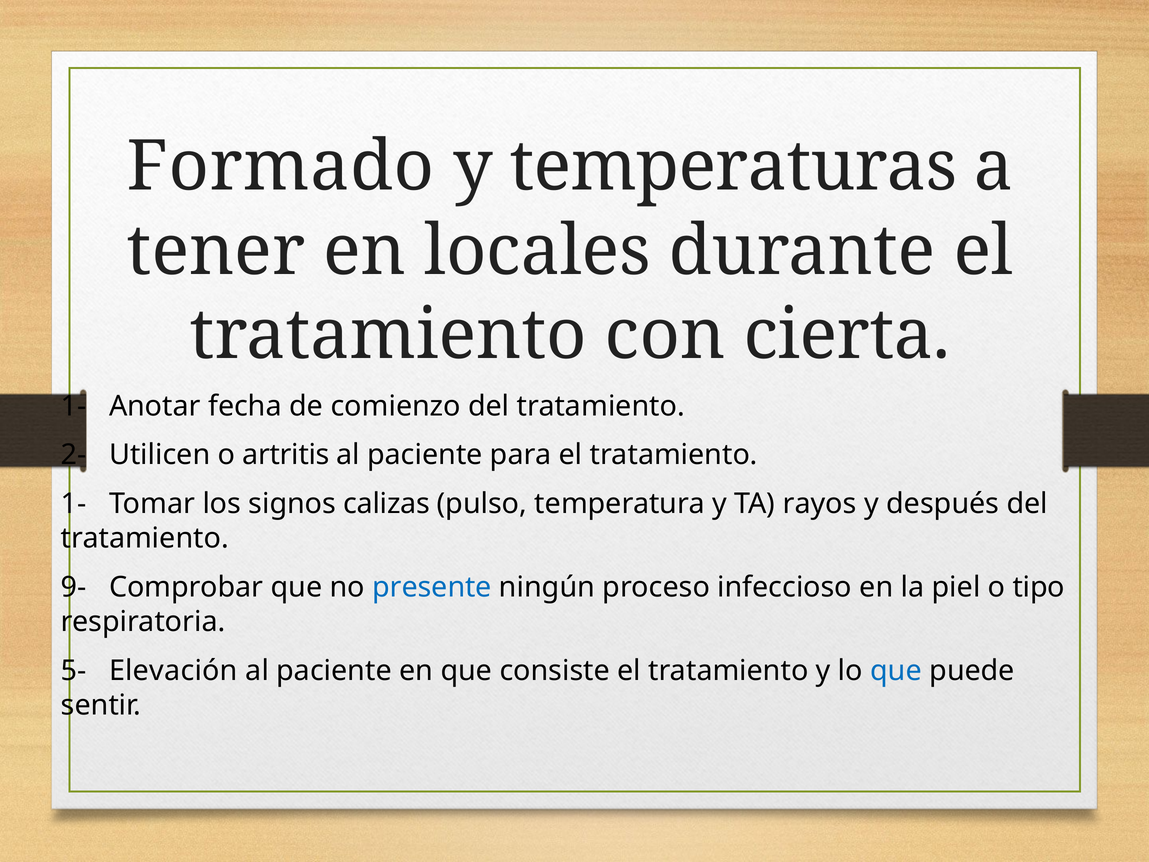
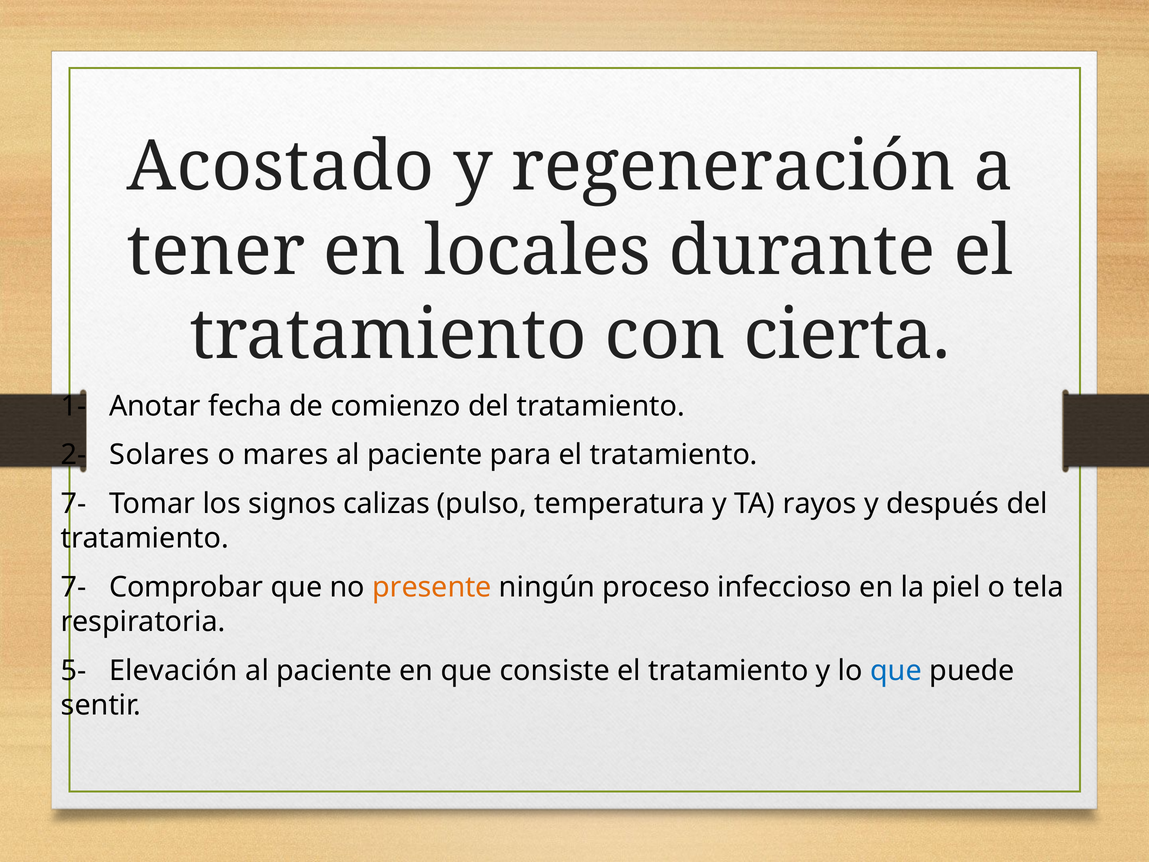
Formado: Formado -> Acostado (280, 167)
temperaturas: temperaturas -> regeneración (733, 167)
Utilicen: Utilicen -> Solares (160, 455)
artritis: artritis -> mares (286, 455)
1-: 1- -> 7- (74, 504)
9-: 9- -> 7- (74, 587)
presente colour: blue -> orange (432, 587)
tipo: tipo -> tela (1039, 587)
